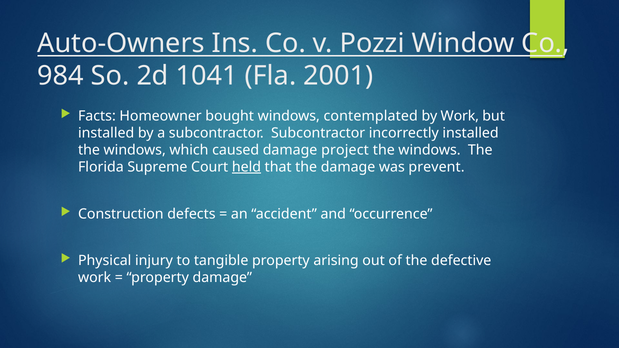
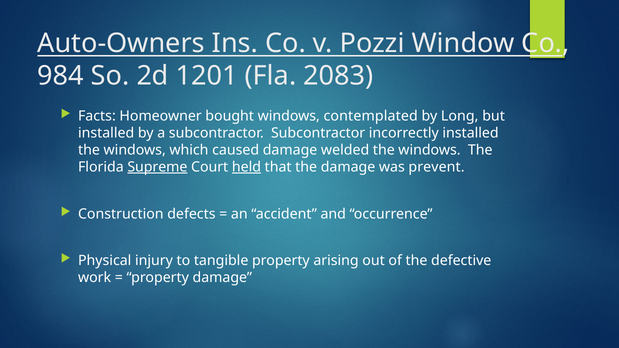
1041: 1041 -> 1201 (207, 76)
2001: 2001 -> 2083 (338, 76)
by Work: Work -> Long (460, 116)
project: project -> welded (345, 150)
Supreme underline: none -> present (157, 167)
